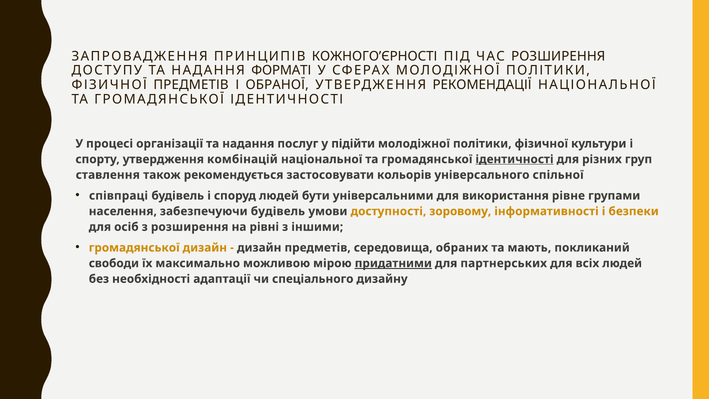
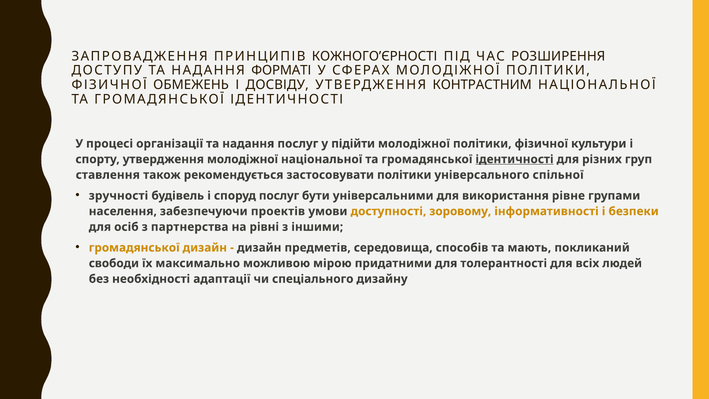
ФІЗИЧНОЇ ПРЕДМЕТІВ: ПРЕДМЕТІВ -> ОБМЕЖЕНЬ (191, 85)
ОБРАНОЇ: ОБРАНОЇ -> ДОСВІДУ (277, 85)
РЕКОМЕНДАЦІЇ: РЕКОМЕНДАЦІЇ -> КОНТРАСТНИМ (482, 85)
утвердження комбінацій: комбінацій -> молодіжної (242, 159)
застосовувати кольорів: кольорів -> політики (404, 175)
співпраці: співпраці -> зручності (119, 196)
споруд людей: людей -> послуг (279, 196)
забезпечуючи будівель: будівель -> проектів (278, 211)
з розширення: розширення -> партнерства (190, 227)
обраних: обраних -> способів (462, 248)
придатними underline: present -> none (393, 263)
партнерських: партнерських -> толерантності (504, 263)
